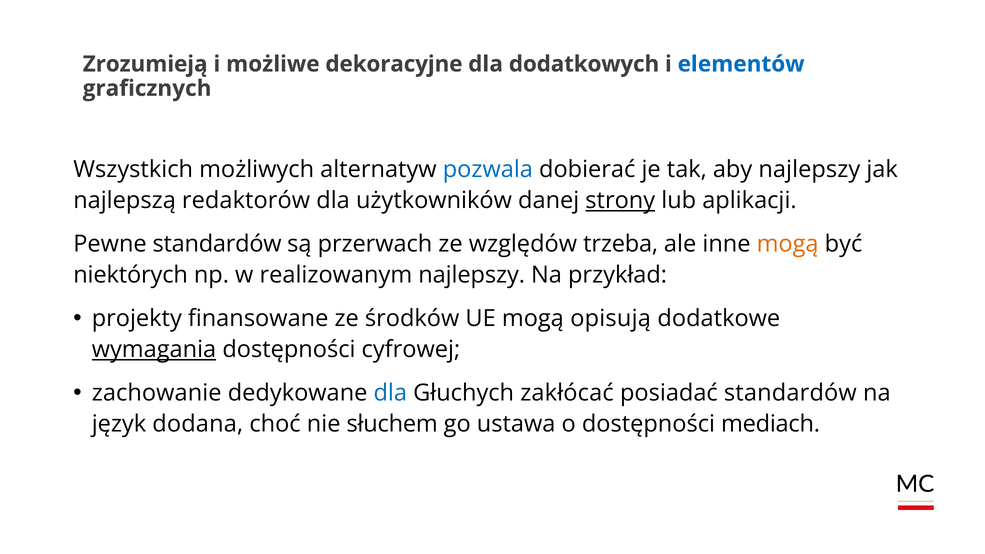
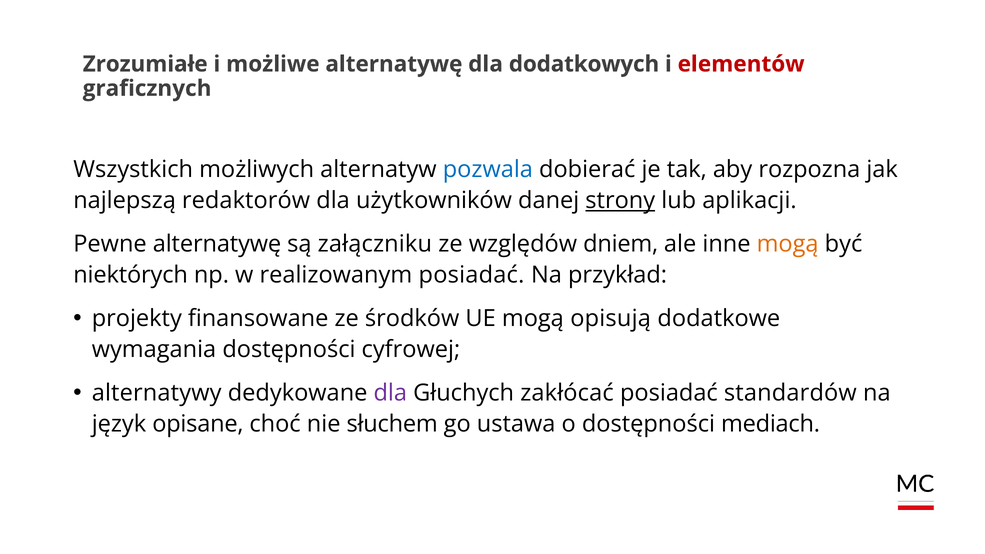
Zrozumieją: Zrozumieją -> Zrozumiałe (145, 64)
możliwe dekoracyjne: dekoracyjne -> alternatywę (394, 64)
elementów colour: blue -> red (741, 64)
aby najlepszy: najlepszy -> rozpozna (809, 169)
Pewne standardów: standardów -> alternatywę (217, 244)
przerwach: przerwach -> załączniku (375, 244)
trzeba: trzeba -> dniem (621, 244)
realizowanym najlepszy: najlepszy -> posiadać (471, 275)
wymagania underline: present -> none (154, 350)
zachowanie: zachowanie -> alternatywy (157, 393)
dla colour: blue -> purple (390, 393)
dodana: dodana -> opisane (198, 424)
